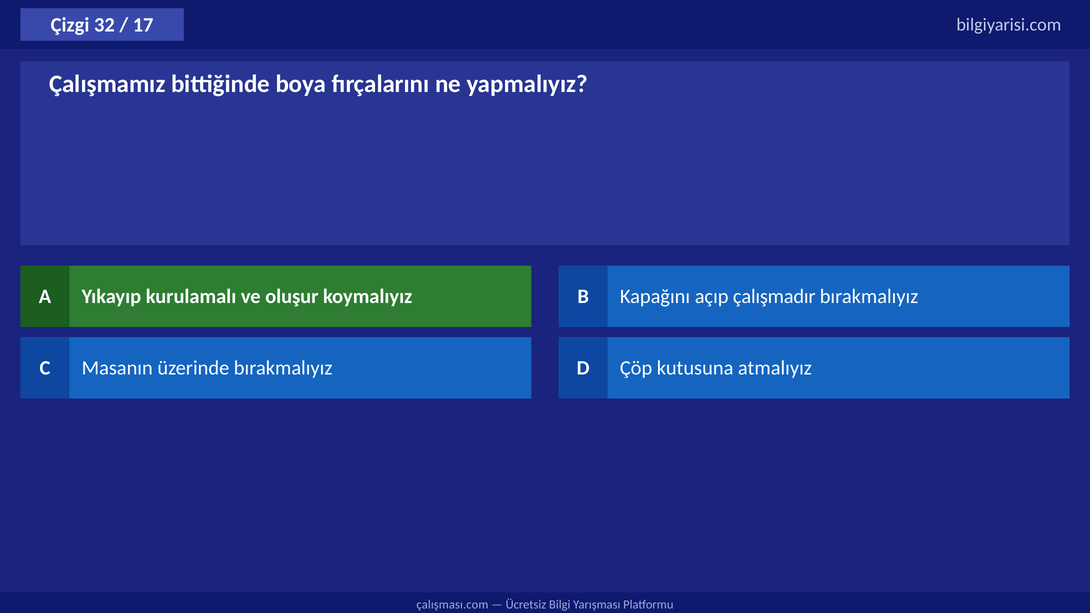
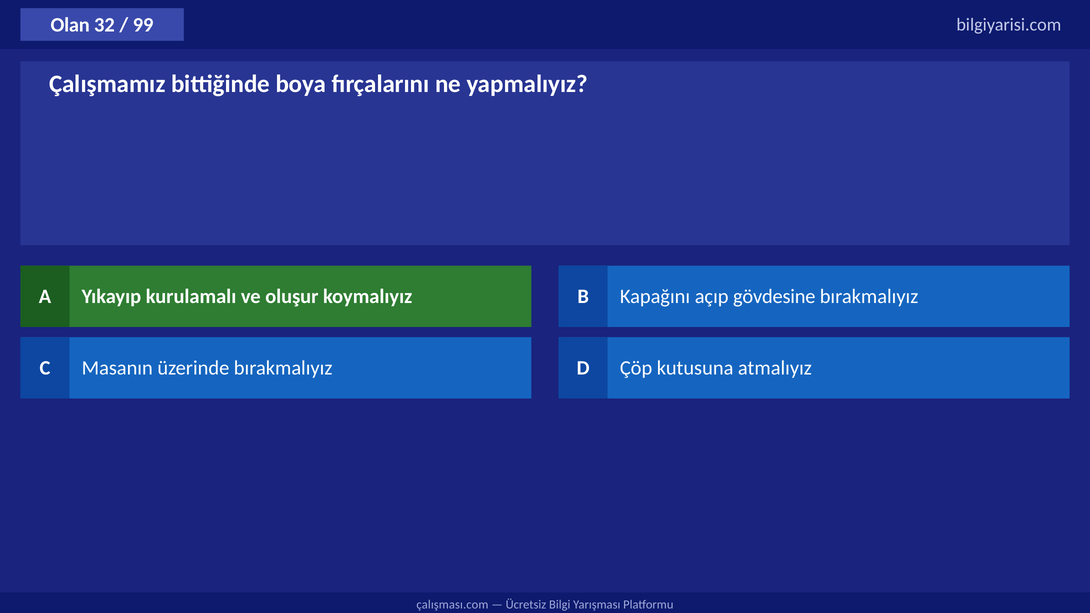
Çizgi: Çizgi -> Olan (70, 25)
17: 17 -> 99 (143, 25)
çalışmadır: çalışmadır -> gövdesine (774, 297)
